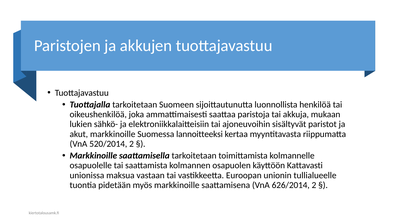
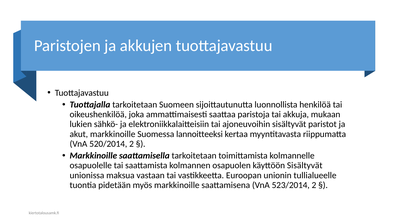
käyttöön Kattavasti: Kattavasti -> Sisältyvät (305, 165)
626/2014: 626/2014 -> 523/2014 (291, 185)
